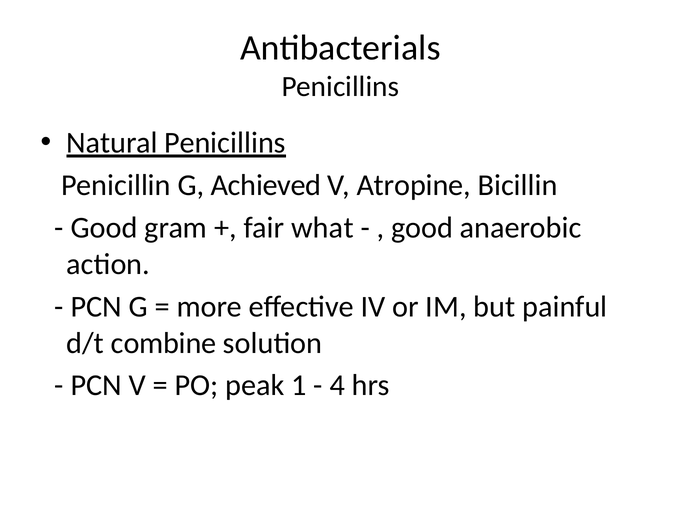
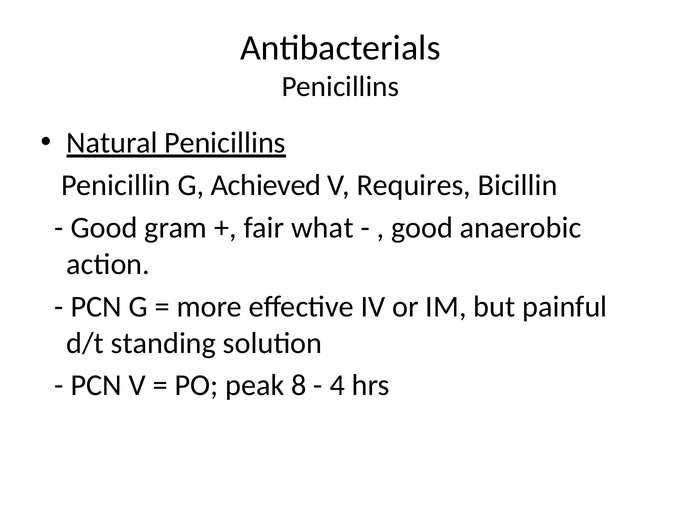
Atropine: Atropine -> Requires (414, 185)
combine: combine -> standing (164, 343)
1: 1 -> 8 (299, 385)
